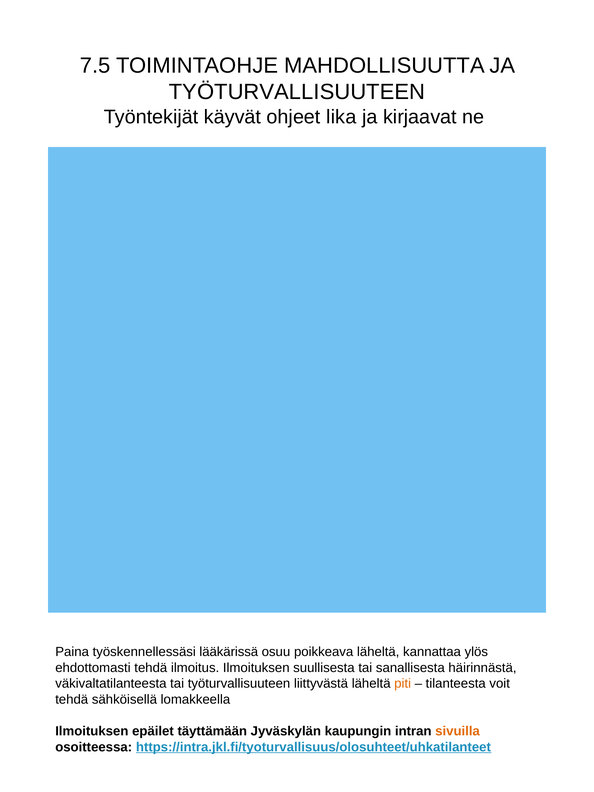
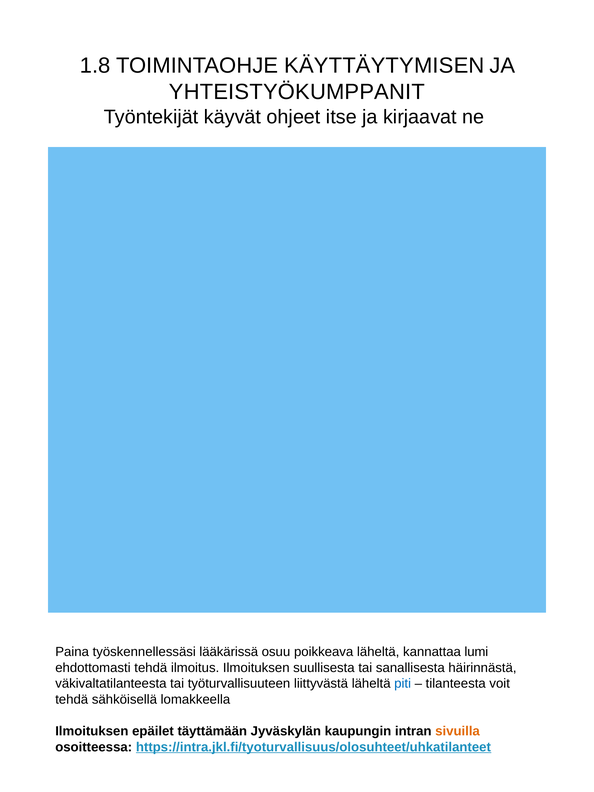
7.5: 7.5 -> 1.8 (95, 66)
MAHDOLLISUUTTA: MAHDOLLISUUTTA -> KÄYTTÄYTYMISEN (384, 66)
TYÖTURVALLISUUTEEN: TYÖTURVALLISUUTEEN -> YHTEISTYÖKUMPPANIT (297, 92)
lika: lika -> itse (341, 117)
ylös: ylös -> lumi (476, 652)
piti colour: orange -> blue (403, 684)
